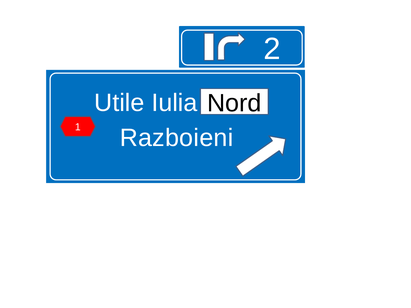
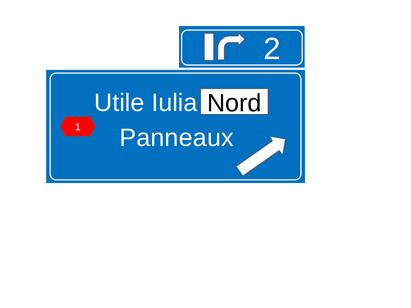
Razboieni: Razboieni -> Panneaux (177, 138)
